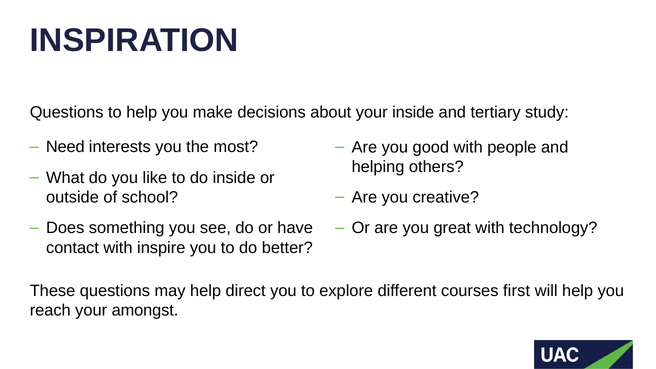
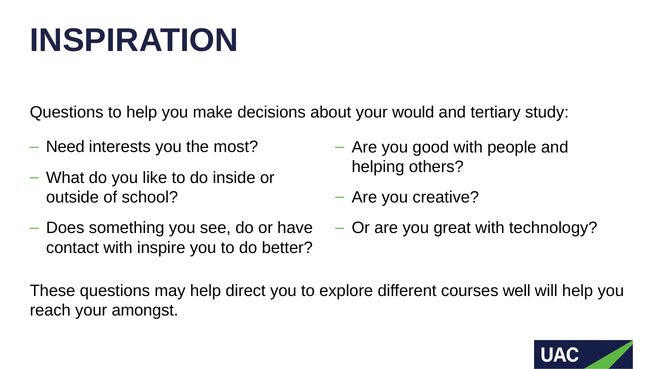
your inside: inside -> would (413, 113)
first: first -> well (517, 291)
